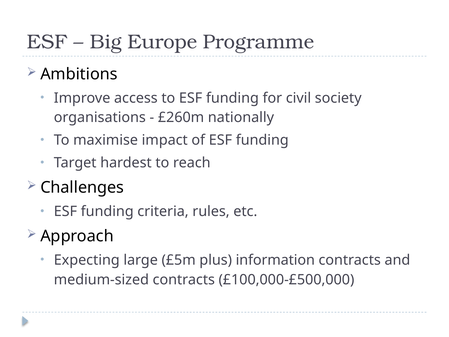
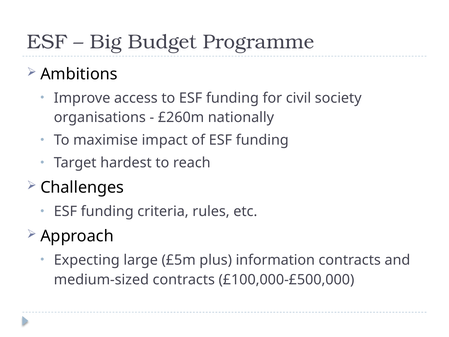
Europe: Europe -> Budget (162, 42)
